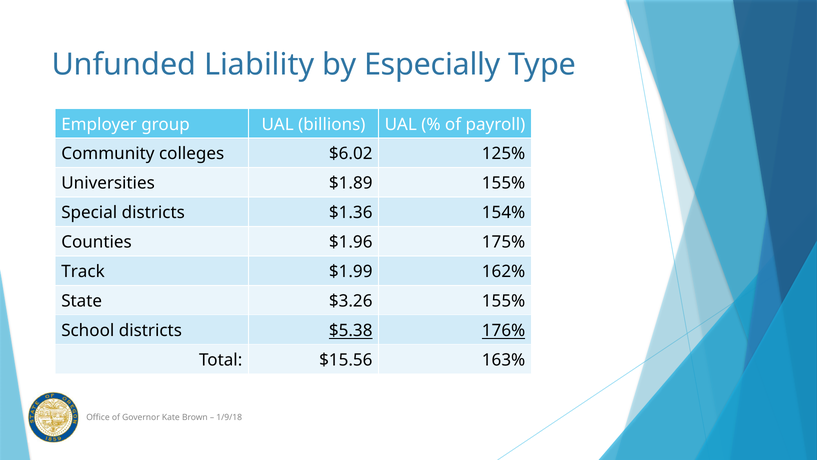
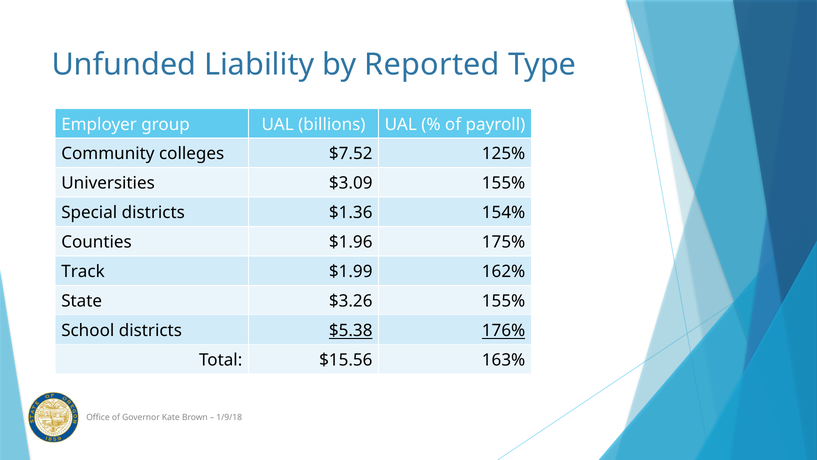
Especially: Especially -> Reported (432, 64)
$6.02: $6.02 -> $7.52 (351, 154)
$1.89: $1.89 -> $3.09 (351, 183)
